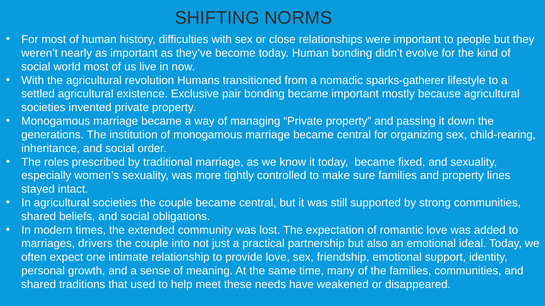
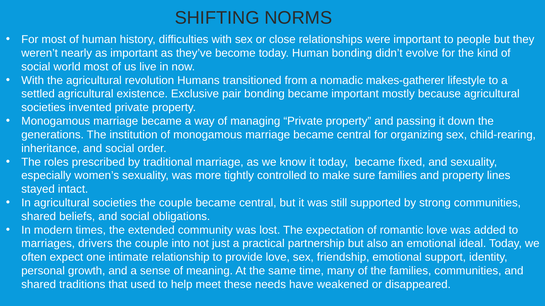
sparks-gatherer: sparks-gatherer -> makes-gatherer (405, 80)
